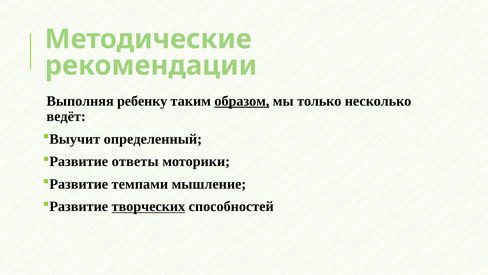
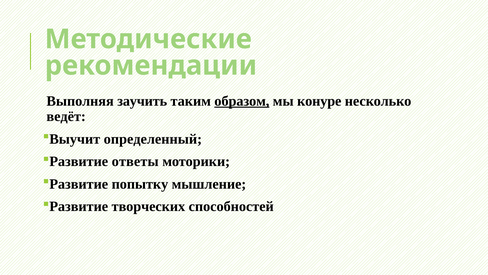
ребенку: ребенку -> заучить (142, 101)
только: только -> конуре (319, 101)
темпами: темпами -> попытку (140, 184)
творческих underline: present -> none (148, 206)
